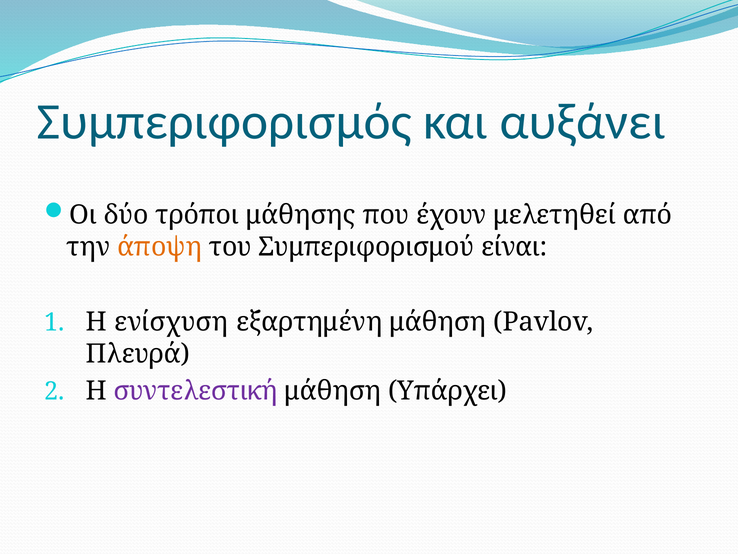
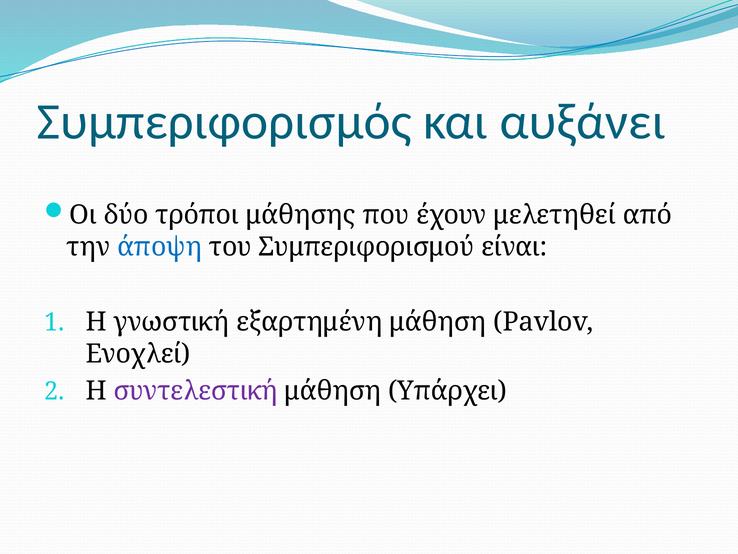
άποψη colour: orange -> blue (159, 247)
ενίσχυση: ενίσχυση -> γνωστική (171, 321)
Πλευρά: Πλευρά -> Ενοχλεί (138, 353)
